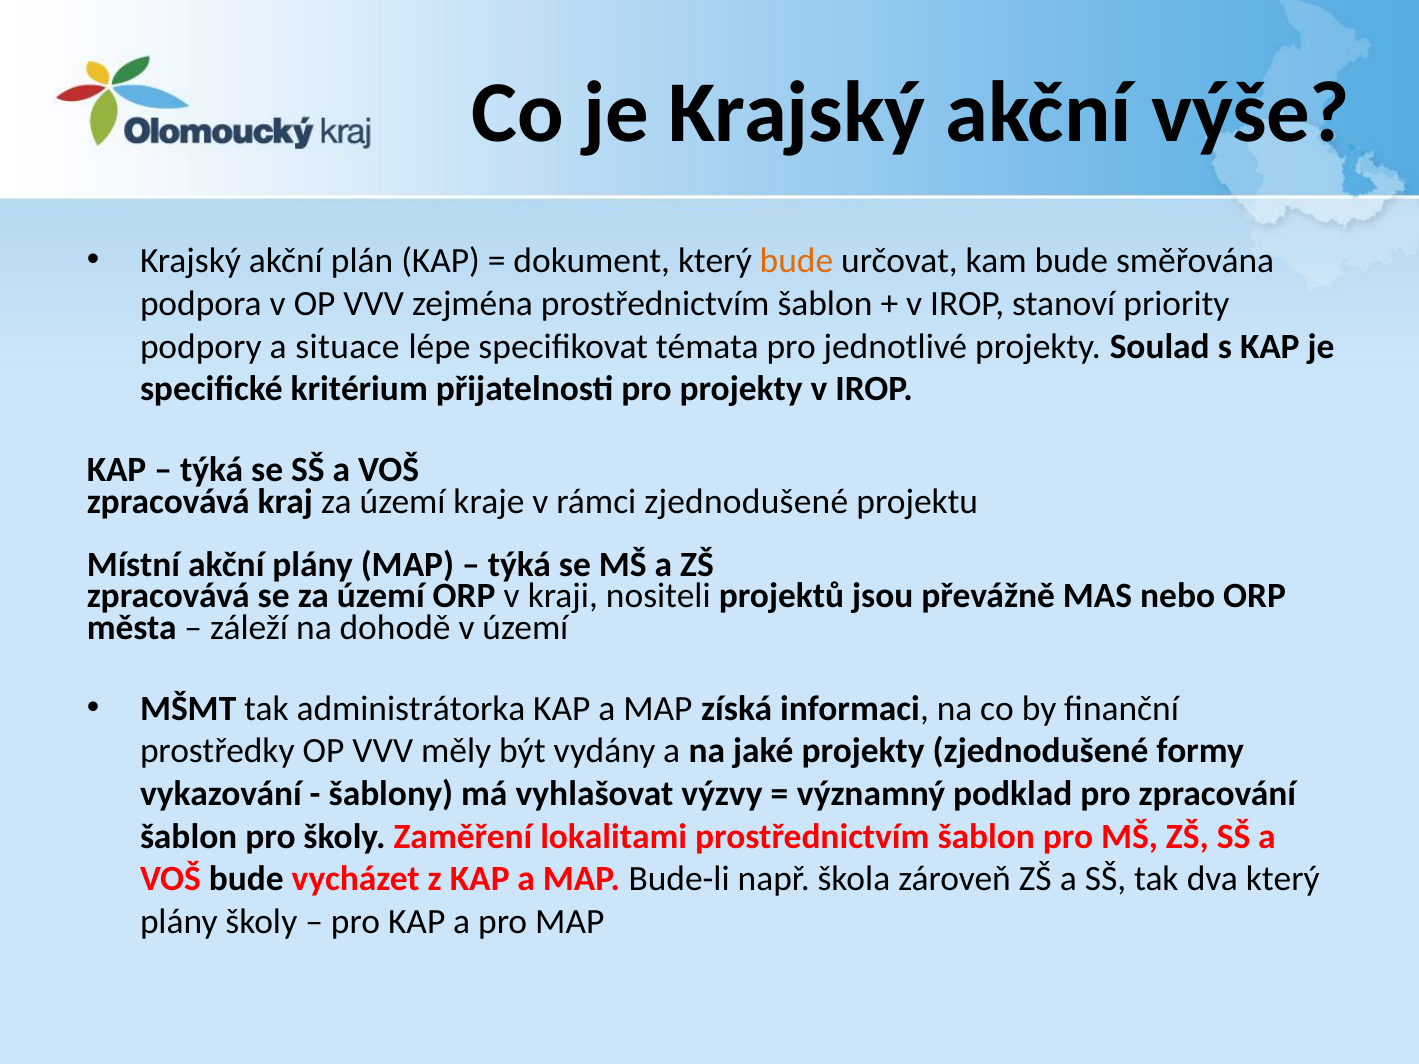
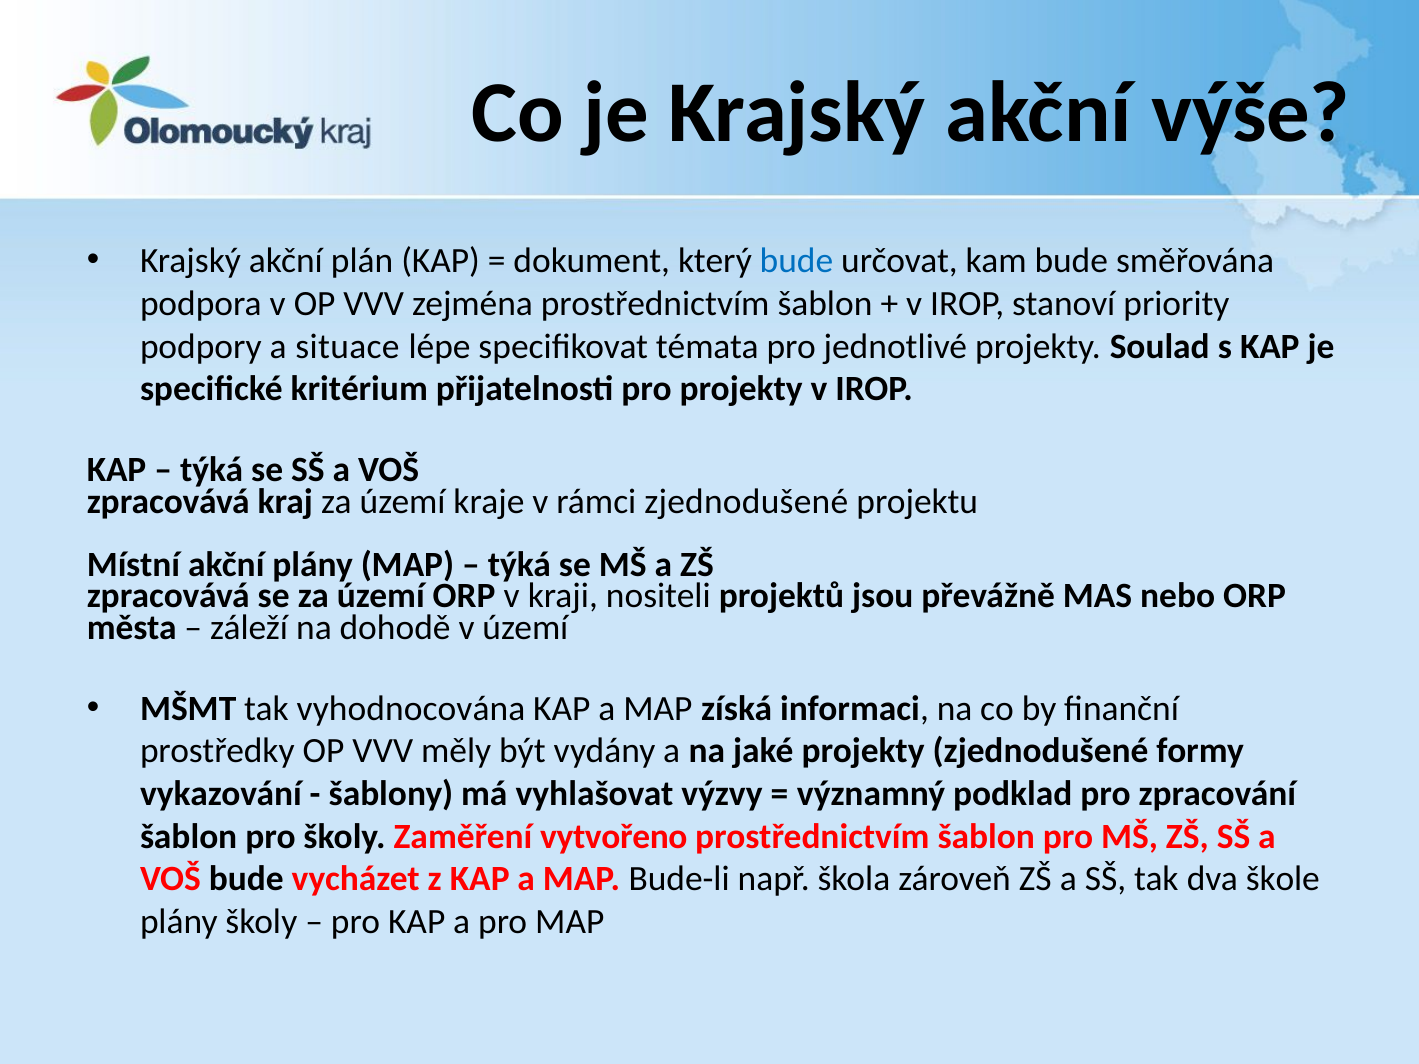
bude colour: orange -> blue (796, 261)
administrátorka: administrátorka -> vyhodnocována (411, 709)
lokalitami: lokalitami -> vytvořeno (614, 837)
dva který: který -> škole (1283, 879)
